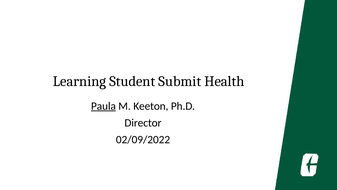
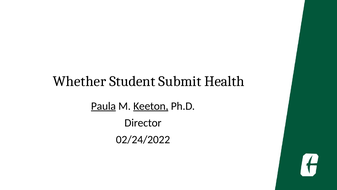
Learning: Learning -> Whether (79, 81)
Keeton underline: none -> present (151, 106)
02/09/2022: 02/09/2022 -> 02/24/2022 (143, 139)
